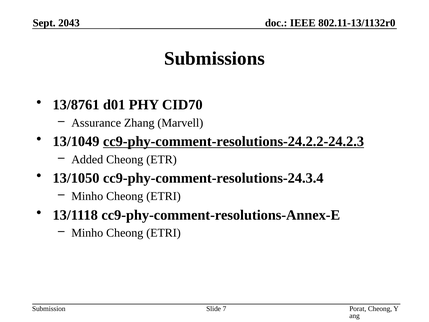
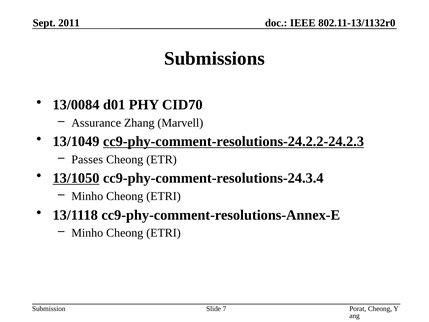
2043: 2043 -> 2011 (69, 23)
13/8761: 13/8761 -> 13/0084 (76, 105)
Added: Added -> Passes (87, 159)
13/1050 underline: none -> present (76, 178)
